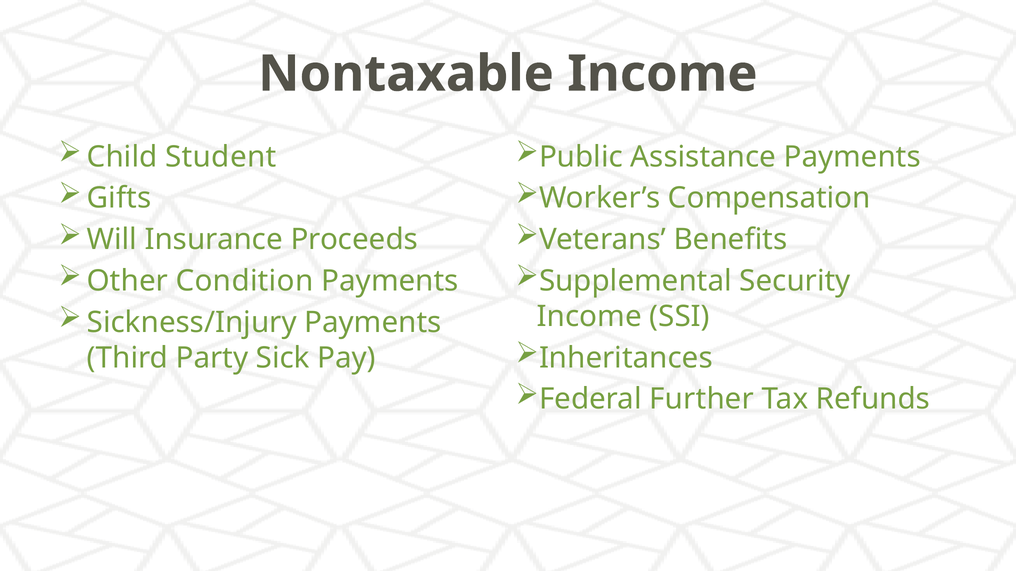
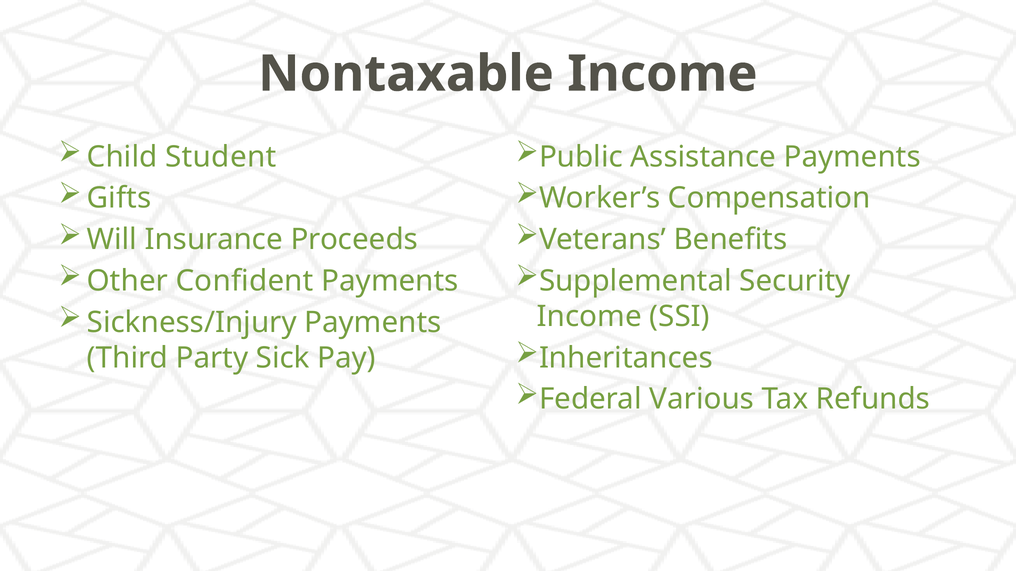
Condition: Condition -> Confident (245, 281)
Further: Further -> Various (702, 400)
